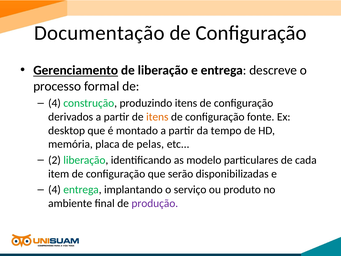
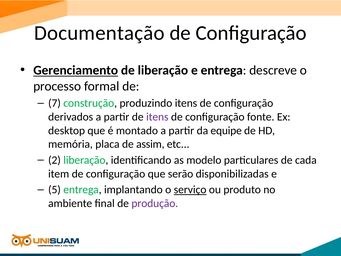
4: 4 -> 7 (54, 103)
itens colour: orange -> purple (157, 117)
tempo: tempo -> equipe (226, 130)
pelas: pelas -> assim (150, 144)
4: 4 -> 5 (54, 189)
serviço underline: none -> present (190, 189)
